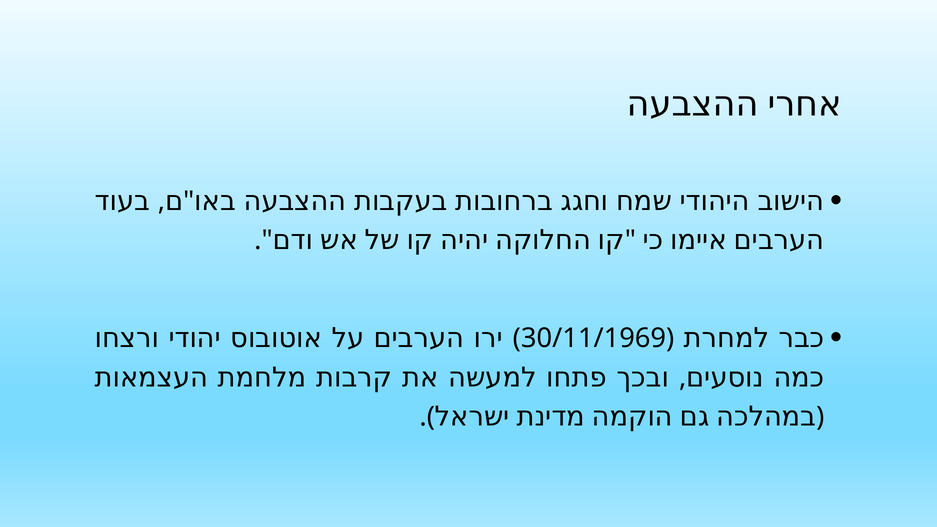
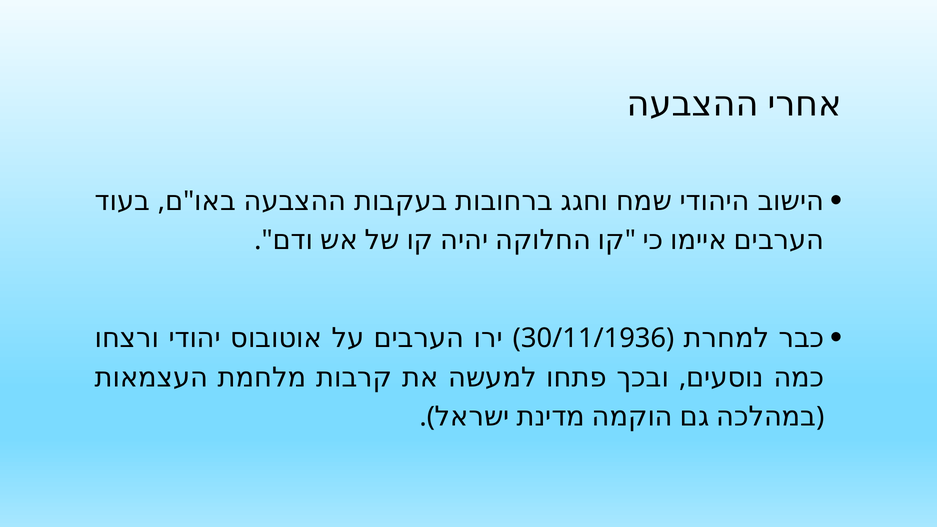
30/11/1969: 30/11/1969 -> 30/11/1936 (594, 339)
